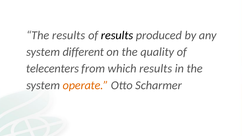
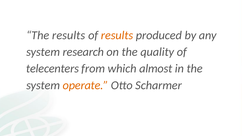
results colour: black -> orange (117, 35)
different: different -> research (83, 52)
which results: results -> almost (156, 69)
